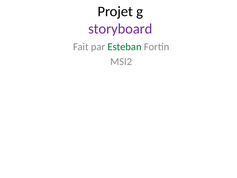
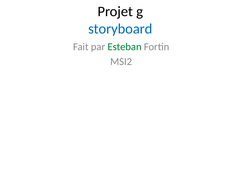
storyboard colour: purple -> blue (120, 29)
